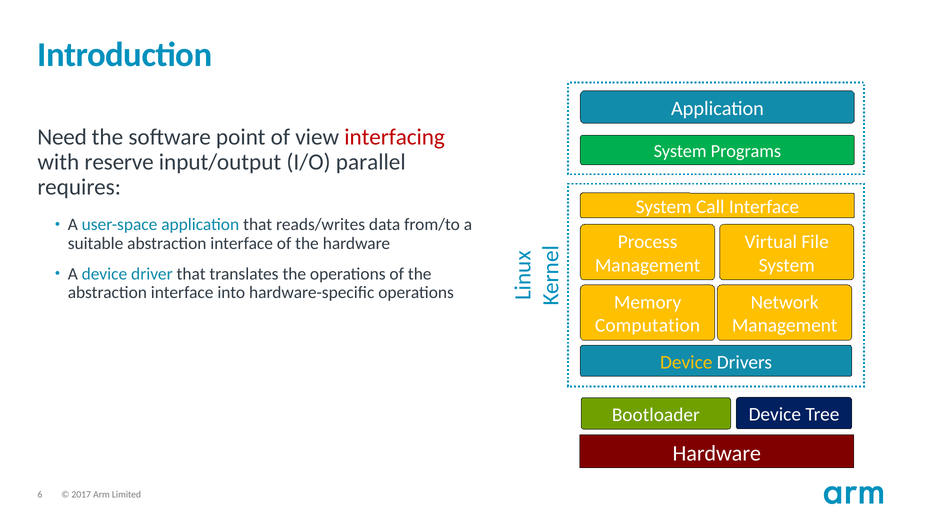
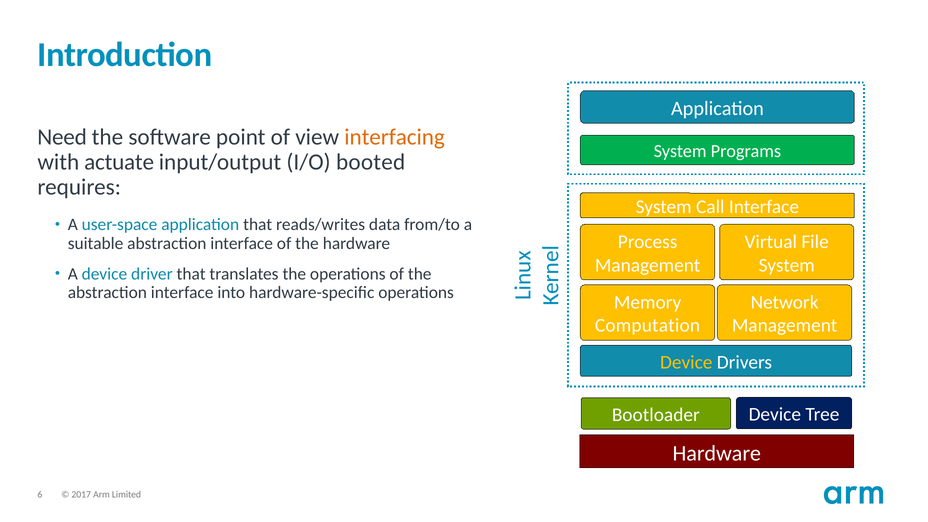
interfacing colour: red -> orange (395, 137)
reserve: reserve -> actuate (119, 162)
parallel: parallel -> booted (371, 162)
